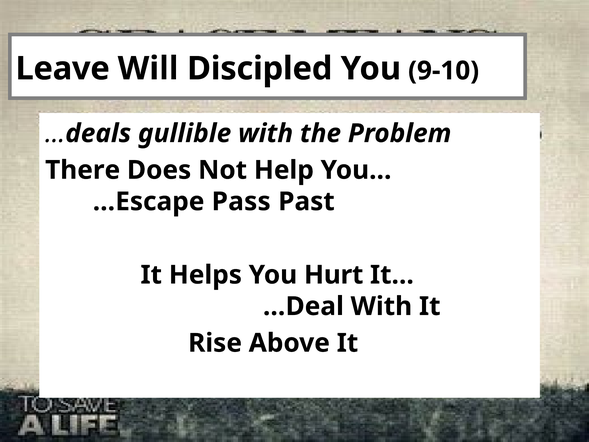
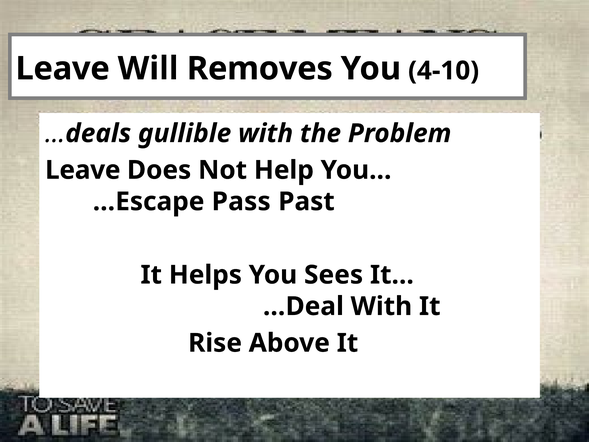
Discipled: Discipled -> Removes (260, 69)
9-10: 9-10 -> 4-10 (444, 71)
There: There -> Leave (83, 170)
Hurt: Hurt -> Sees (334, 275)
